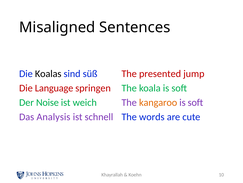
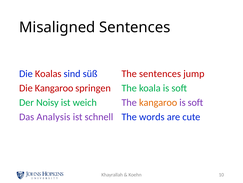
Koalas colour: black -> red (48, 74)
The presented: presented -> sentences (160, 74)
Die Language: Language -> Kangaroo (54, 88)
Noise: Noise -> Noisy (47, 102)
